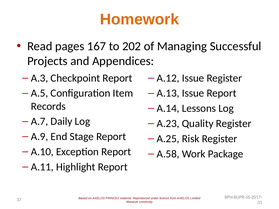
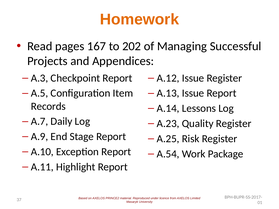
A.58: A.58 -> A.54 (168, 154)
